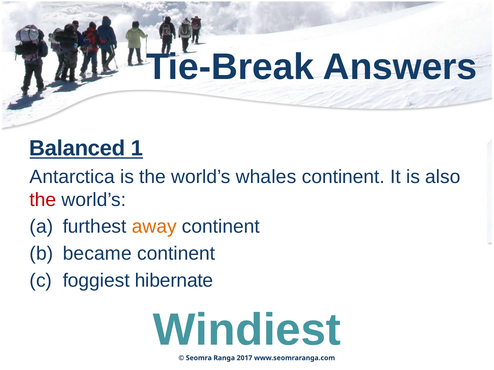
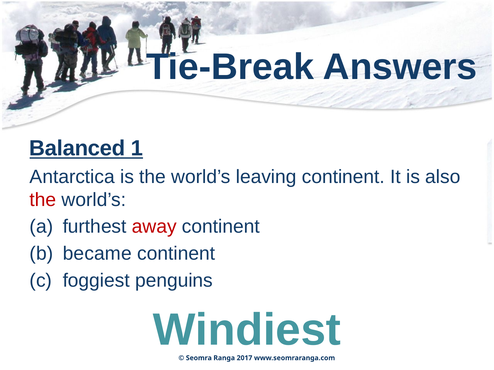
whales: whales -> leaving (266, 177)
away colour: orange -> red (154, 227)
hibernate: hibernate -> penguins (174, 281)
